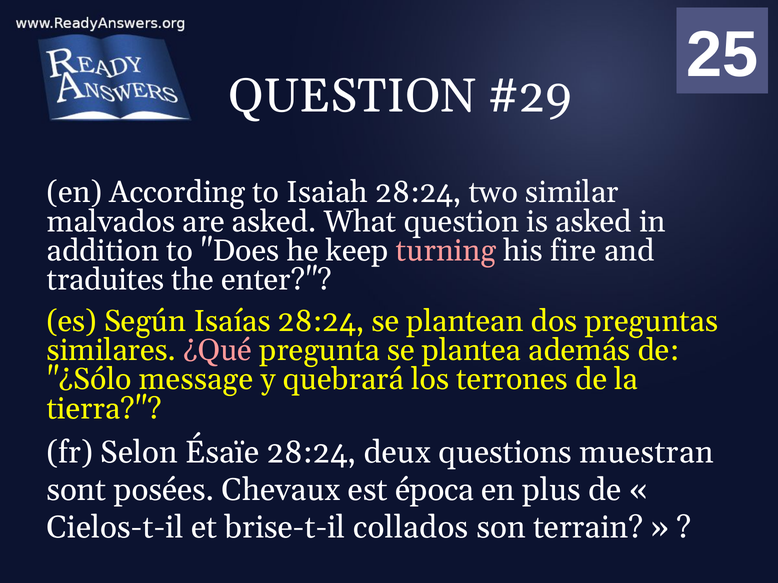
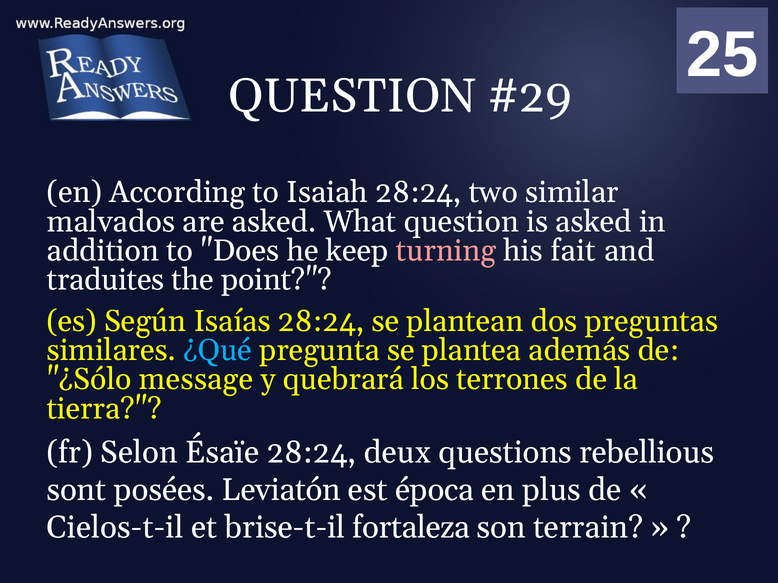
fire: fire -> fait (573, 251)
enter: enter -> point (277, 280)
¿Qué colour: pink -> light blue (218, 351)
muestran: muestran -> rebellious (647, 453)
Chevaux: Chevaux -> Leviatón (281, 490)
collados: collados -> fortaleza (411, 528)
